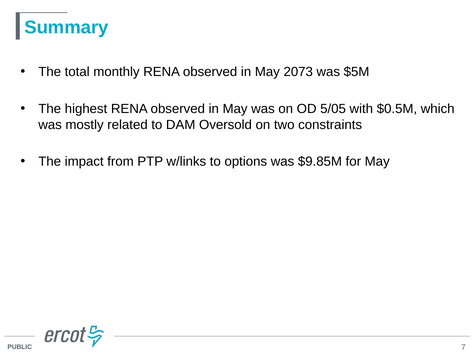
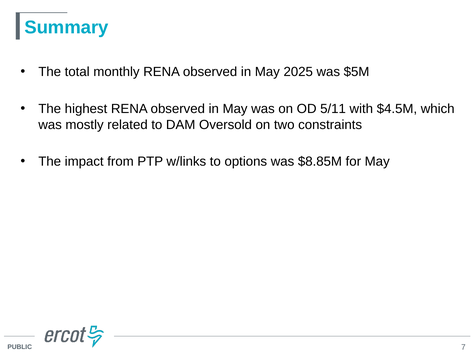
2073: 2073 -> 2025 (298, 72)
5/05: 5/05 -> 5/11 (333, 109)
$0.5M: $0.5M -> $4.5M (397, 109)
$9.85M: $9.85M -> $8.85M (320, 162)
